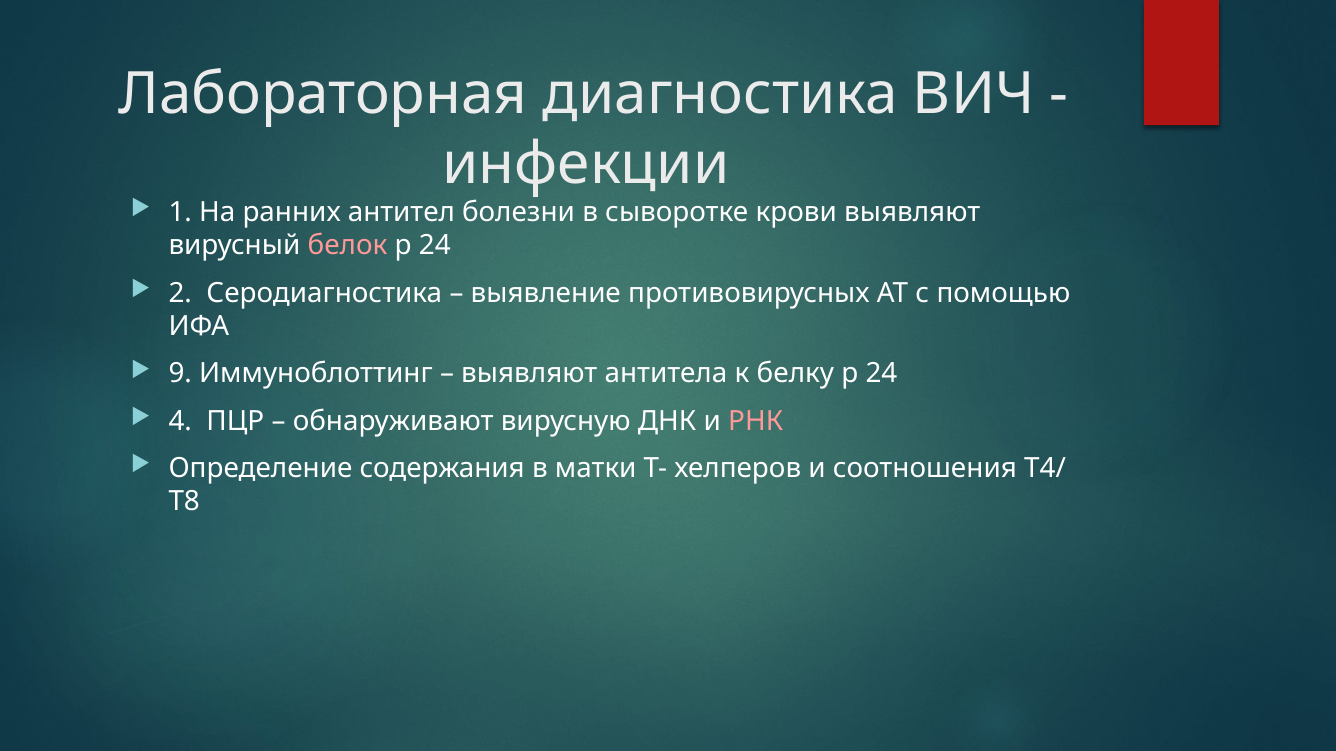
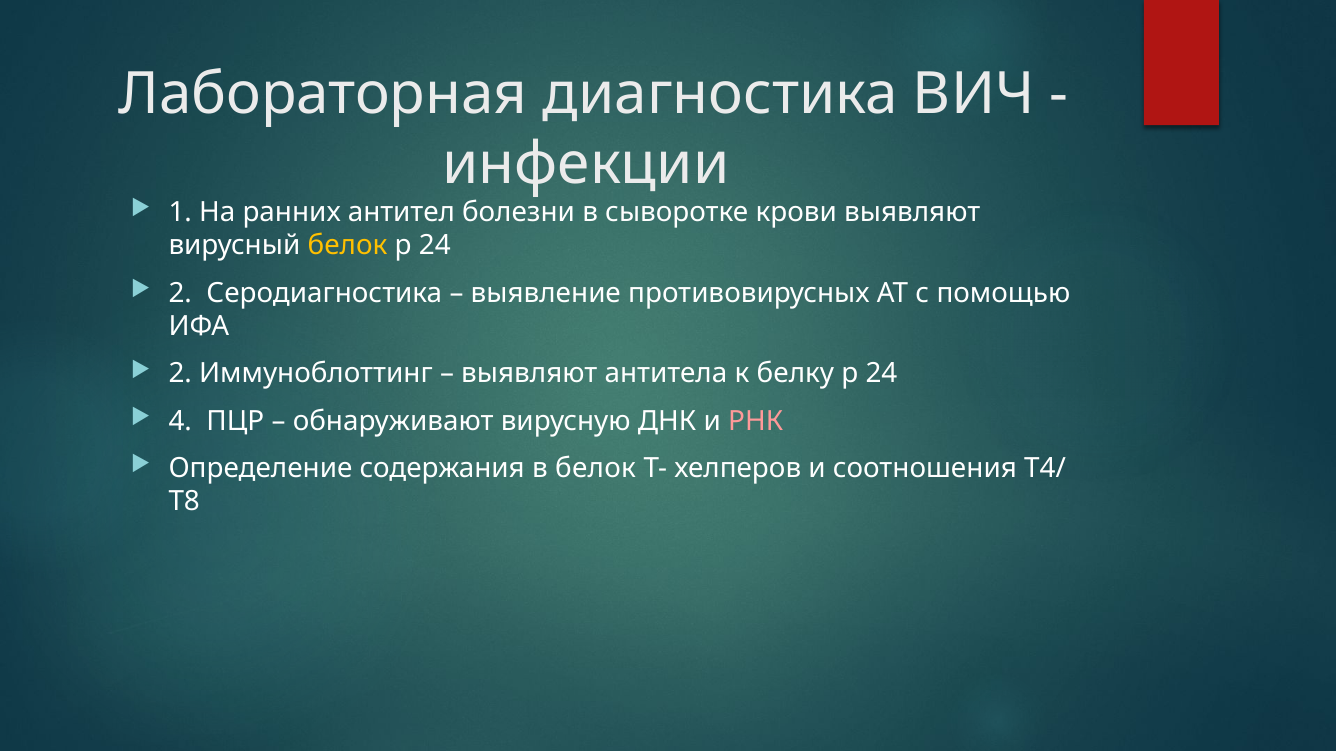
белок colour: pink -> yellow (348, 246)
9: 9 -> 2 (180, 374)
в матки: матки -> белок (596, 469)
